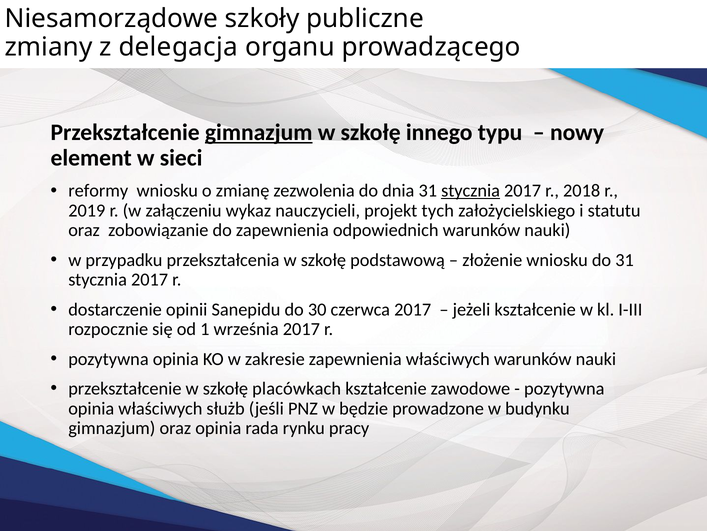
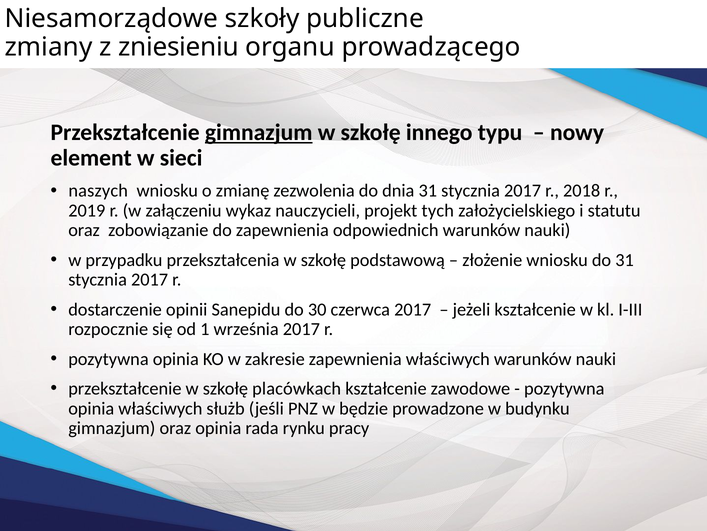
delegacja: delegacja -> zniesieniu (178, 47)
reformy: reformy -> naszych (98, 190)
stycznia underline: present -> none (471, 190)
